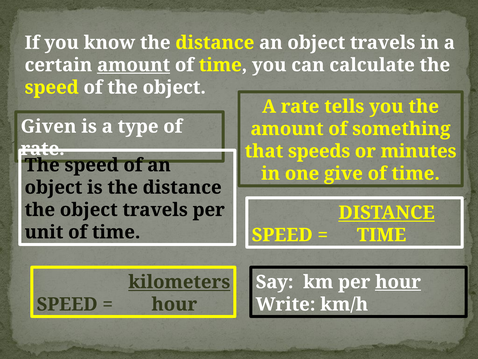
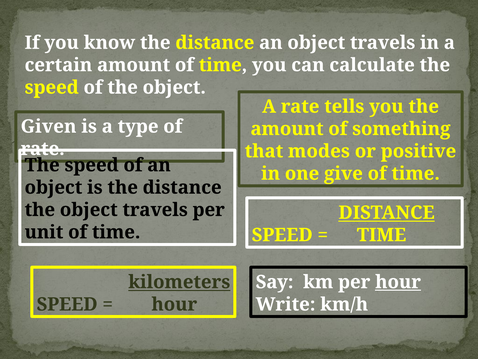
amount underline: present -> none (134, 65)
speeds: speeds -> modes (319, 151)
minutes: minutes -> positive (418, 151)
